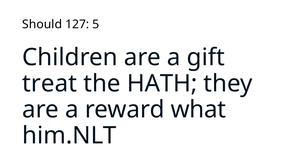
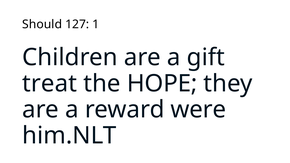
5: 5 -> 1 (96, 24)
HATH: HATH -> HOPE (162, 84)
what: what -> were (198, 110)
